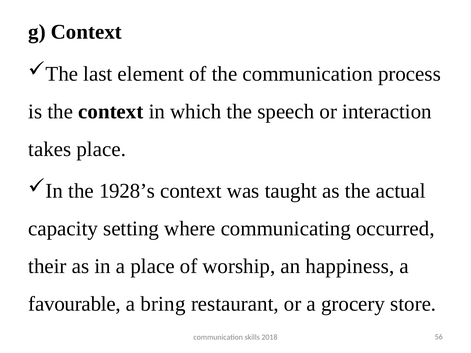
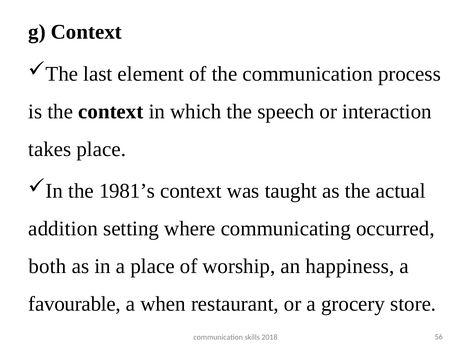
1928’s: 1928’s -> 1981’s (127, 191)
capacity: capacity -> addition (63, 229)
their: their -> both (47, 267)
bring: bring -> when (163, 304)
